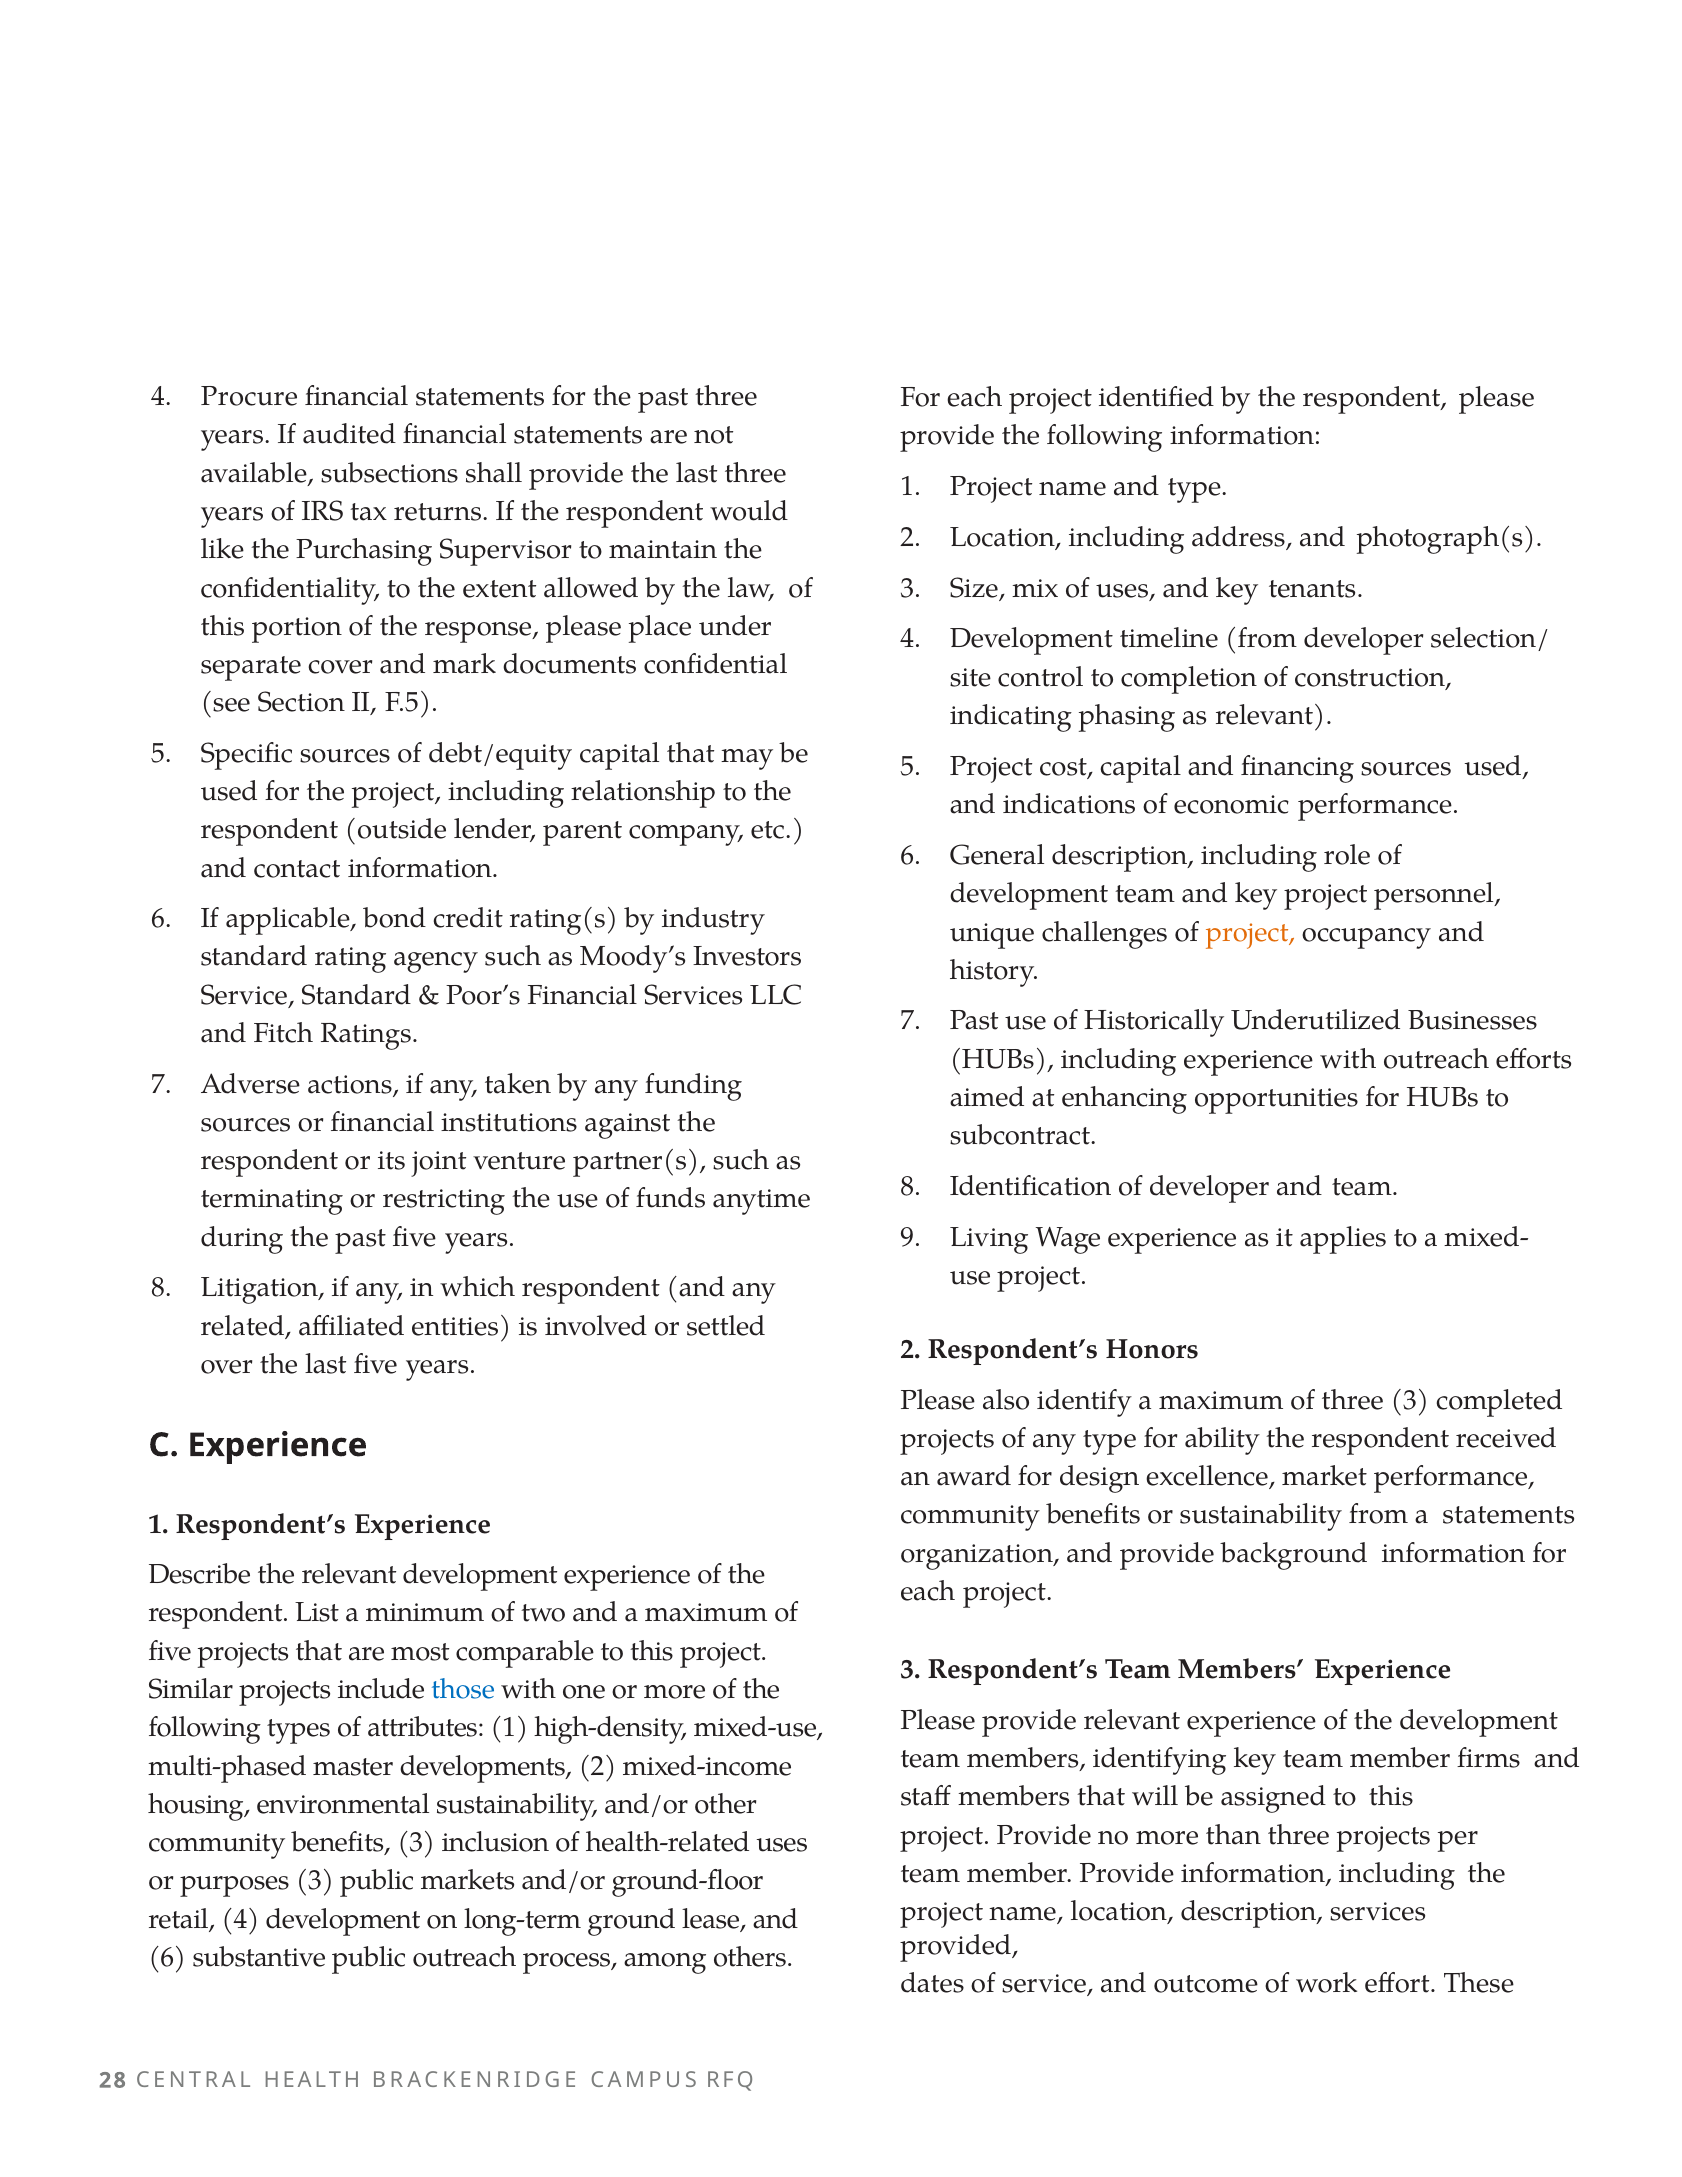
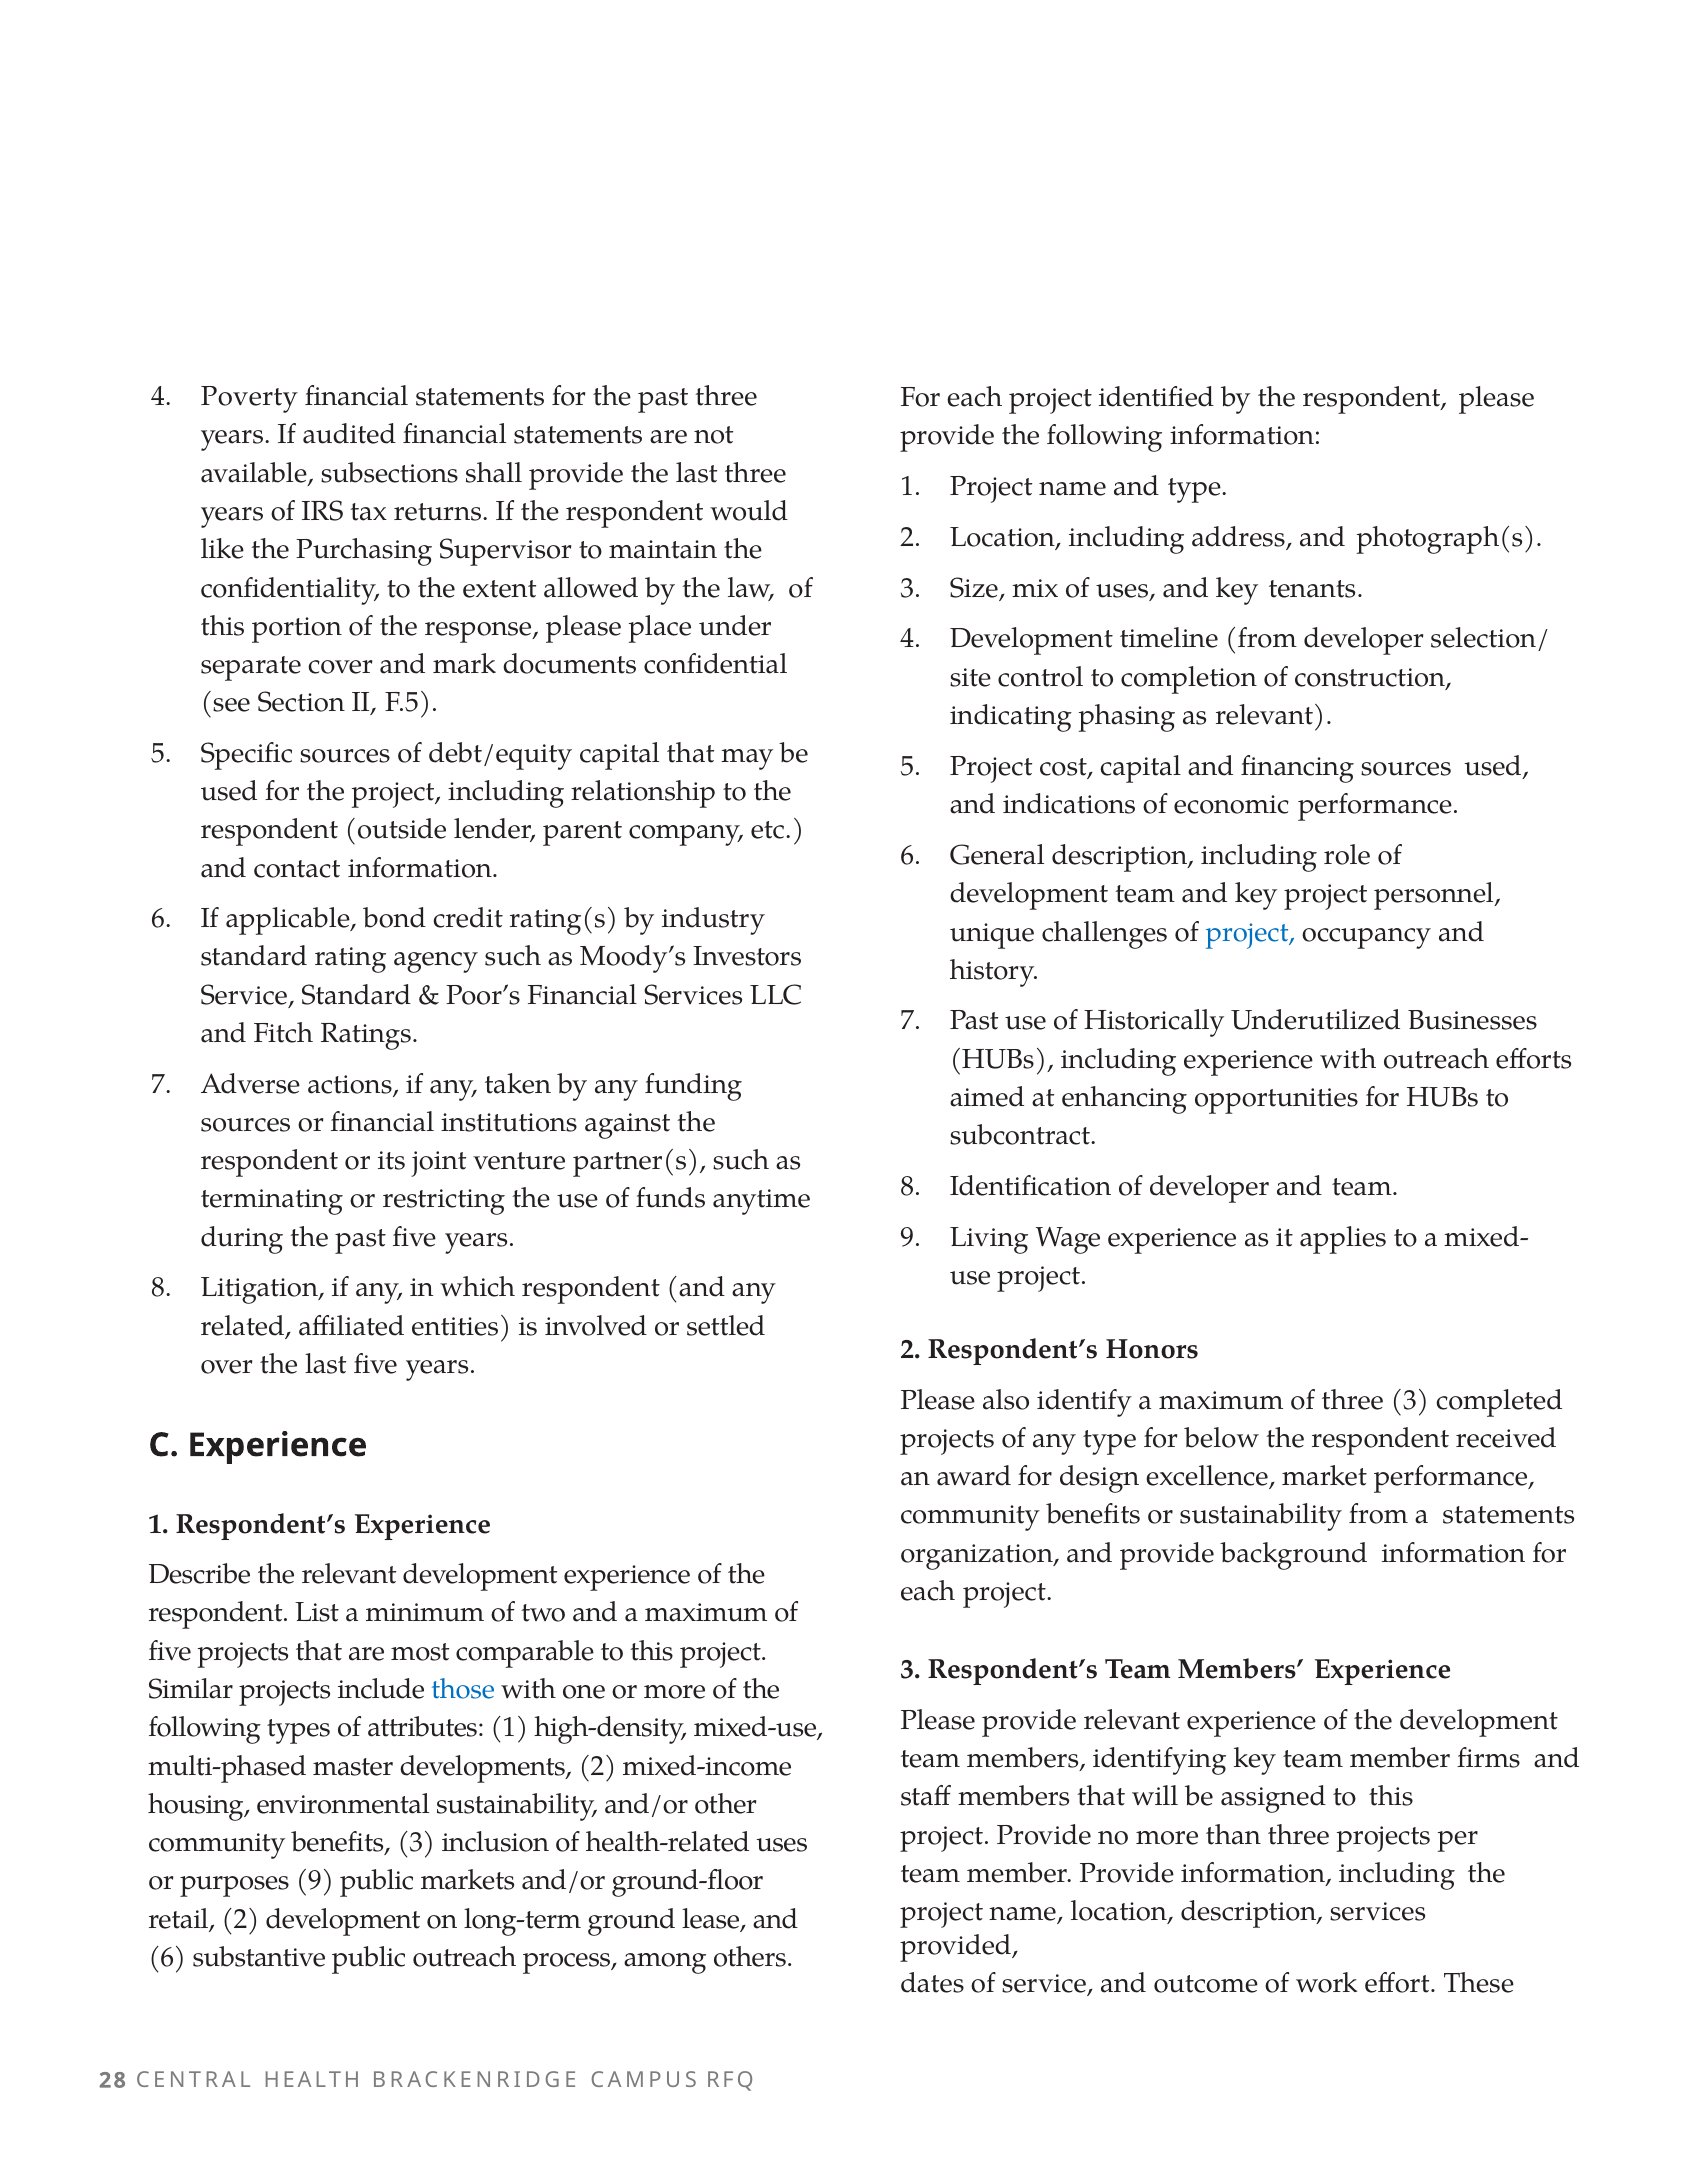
Procure: Procure -> Poverty (249, 397)
project colour: orange -> blue (1250, 932)
ability: ability -> below (1222, 1438)
purposes 3: 3 -> 9 (315, 1880)
retail 4: 4 -> 2 (241, 1919)
